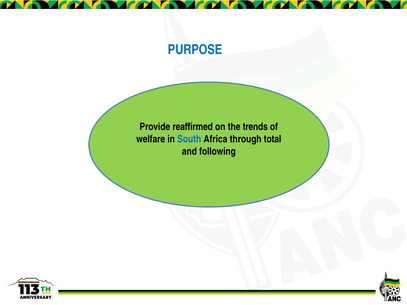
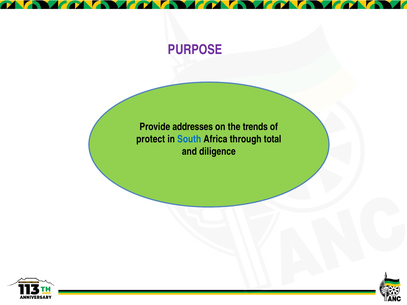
PURPOSE colour: blue -> purple (195, 50)
reaffirmed: reaffirmed -> addresses (193, 127)
welfare: welfare -> protect (151, 139)
following: following -> diligence (217, 151)
